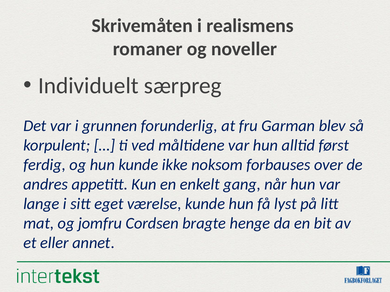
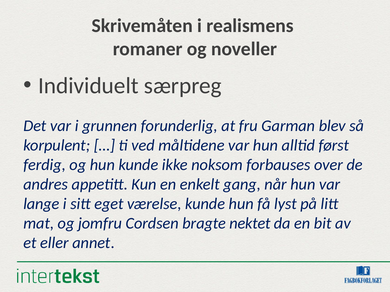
henge: henge -> nektet (250, 224)
